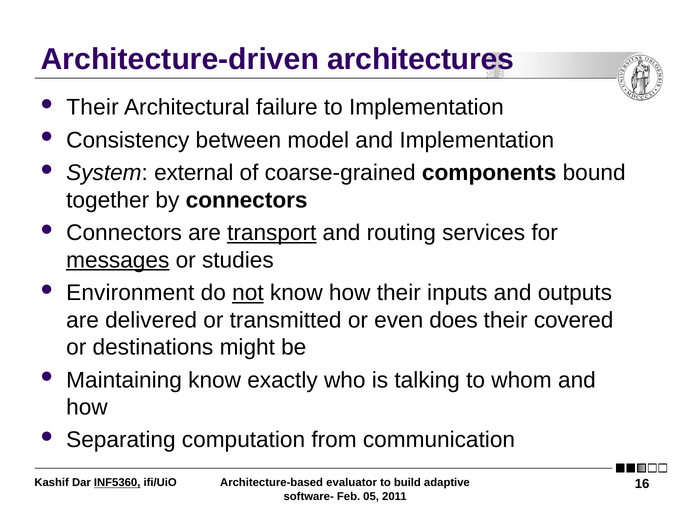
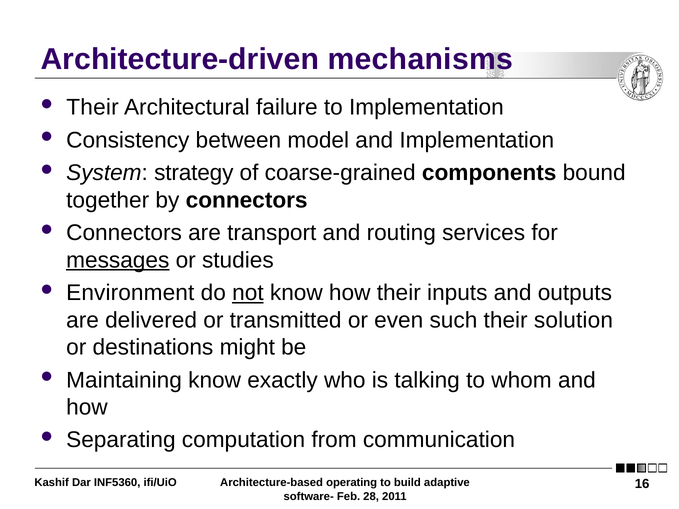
architectures: architectures -> mechanisms (420, 59)
external: external -> strategy (194, 173)
transport underline: present -> none (272, 233)
does: does -> such (453, 320)
covered: covered -> solution (573, 320)
INF5360 underline: present -> none (117, 483)
evaluator: evaluator -> operating (352, 483)
05: 05 -> 28 (371, 497)
